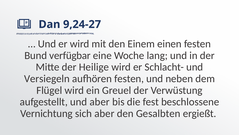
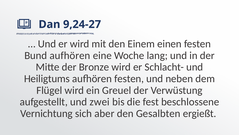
Bund verfügbar: verfügbar -> aufhören (70, 55)
Heilige: Heilige -> Bronze (94, 67)
Versiegeln: Versiegeln -> Heiligtums (47, 78)
und aber: aber -> zwei (100, 101)
